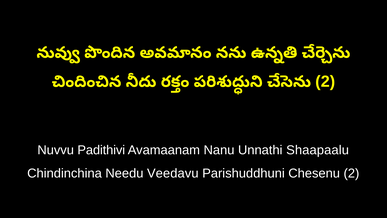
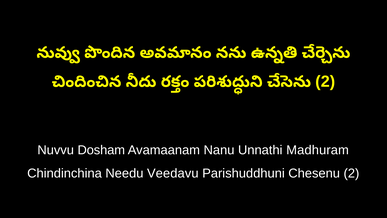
Padithivi: Padithivi -> Dosham (101, 150)
Shaapaalu: Shaapaalu -> Madhuram (318, 150)
